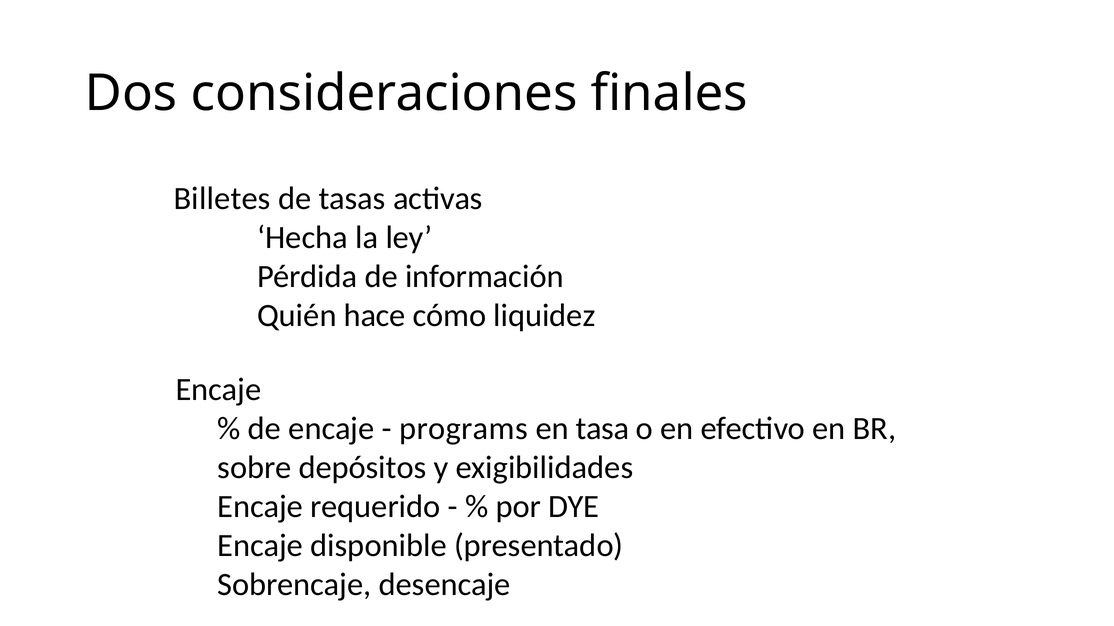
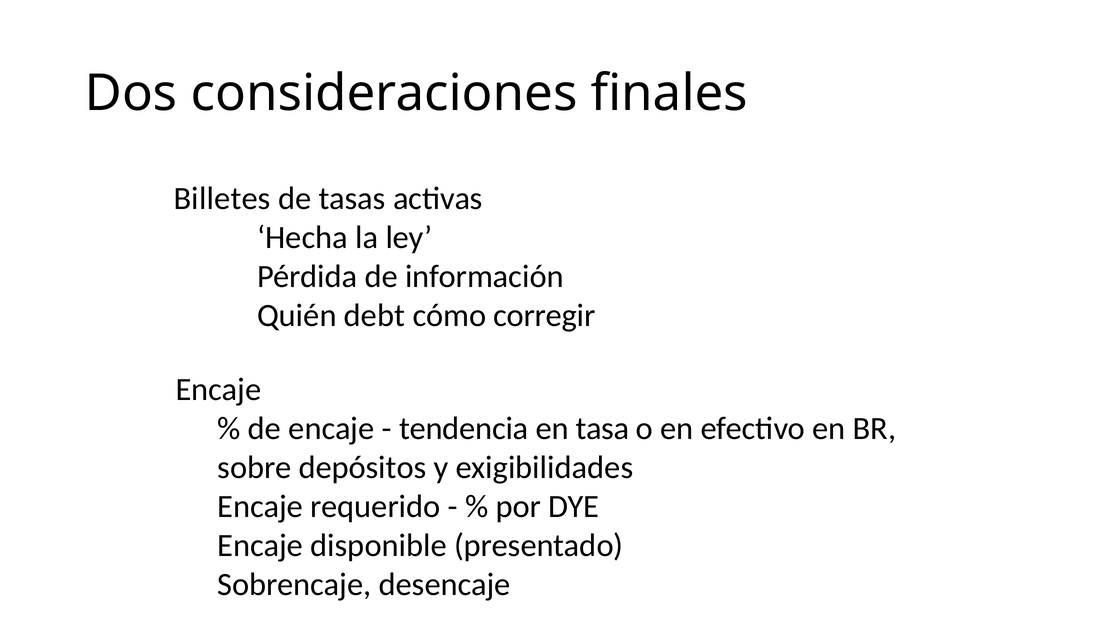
hace: hace -> debt (374, 316)
liquidez: liquidez -> corregir (544, 316)
programs: programs -> tendencia (464, 429)
